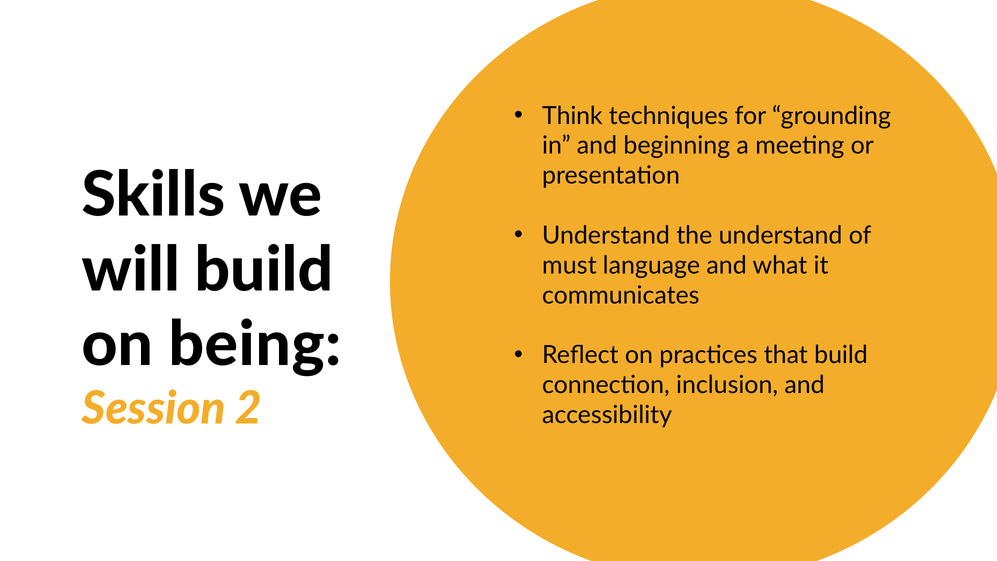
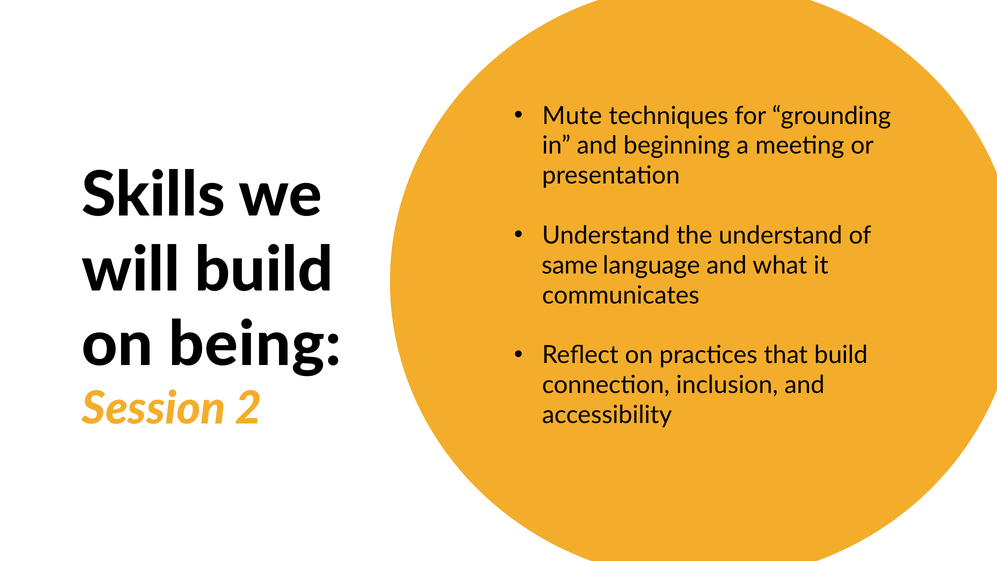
Think: Think -> Mute (572, 116)
must: must -> same (570, 265)
